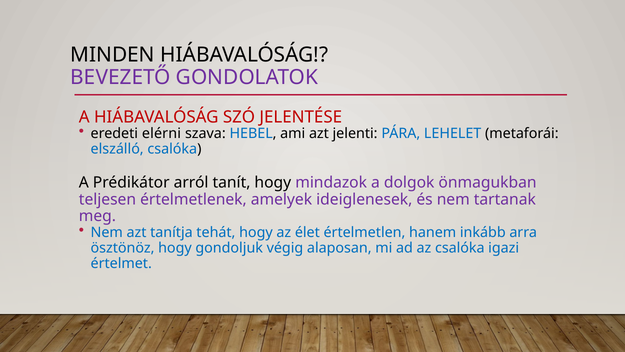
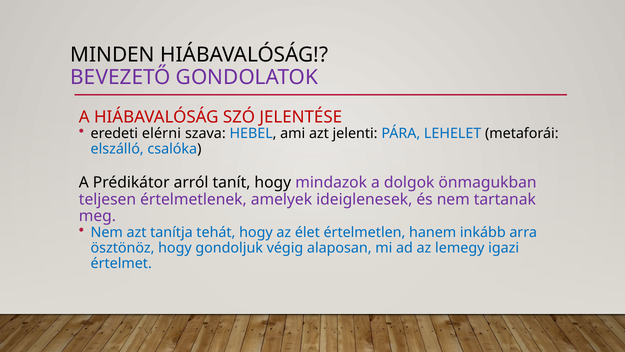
az csalóka: csalóka -> lemegy (460, 247)
